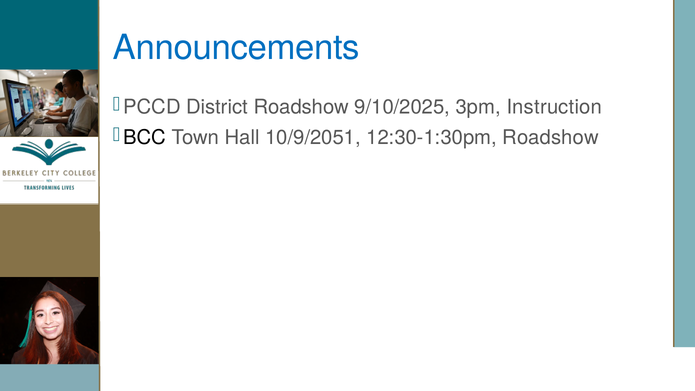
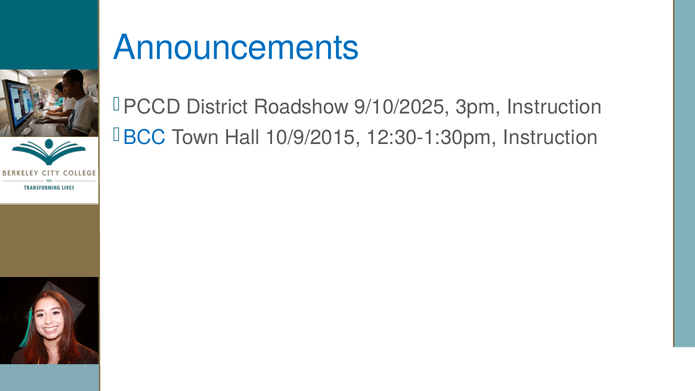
BCC colour: black -> blue (145, 138)
10/9/2051: 10/9/2051 -> 10/9/2015 (313, 138)
12:30-1:30pm Roadshow: Roadshow -> Instruction (550, 138)
